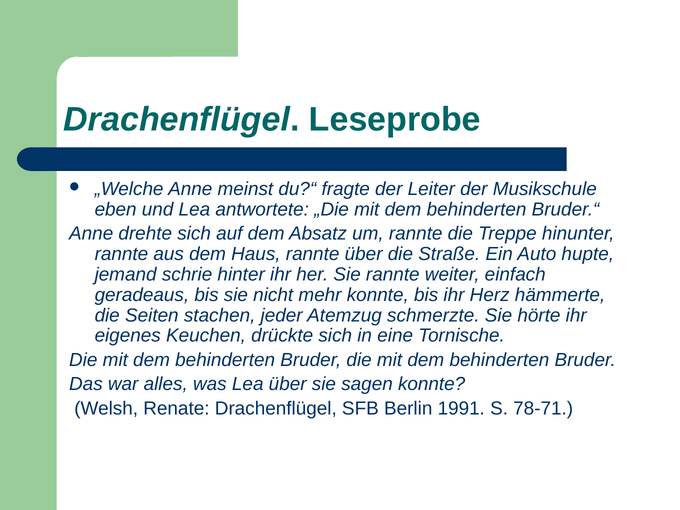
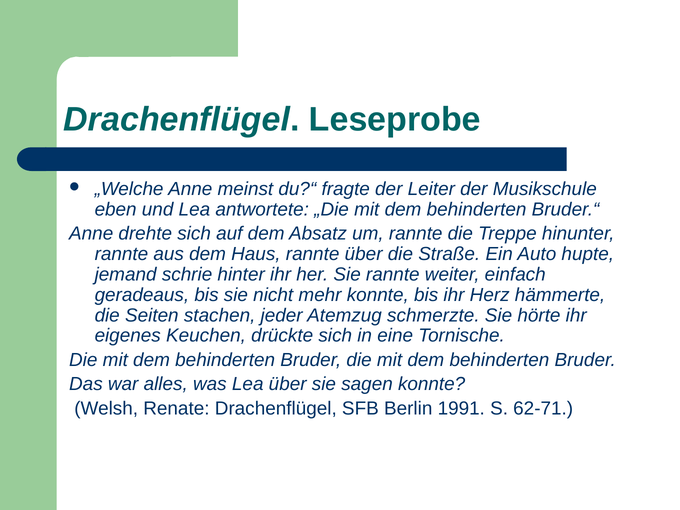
78-71: 78-71 -> 62-71 (543, 408)
